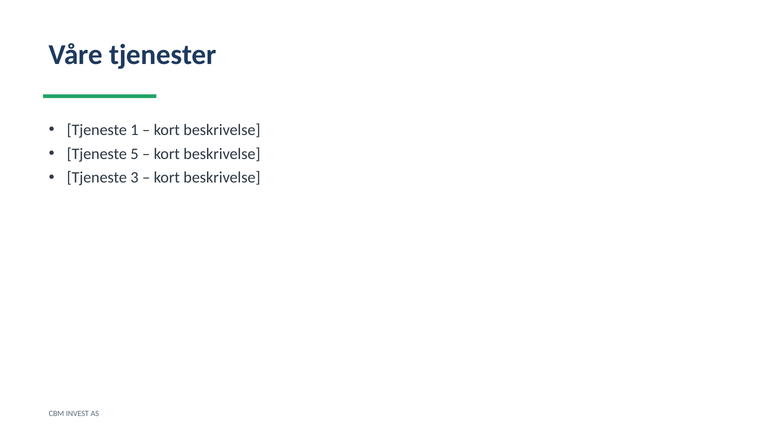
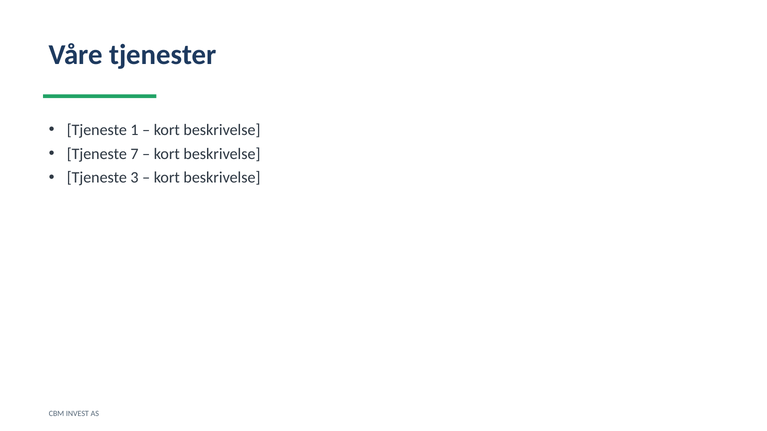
5: 5 -> 7 (134, 154)
